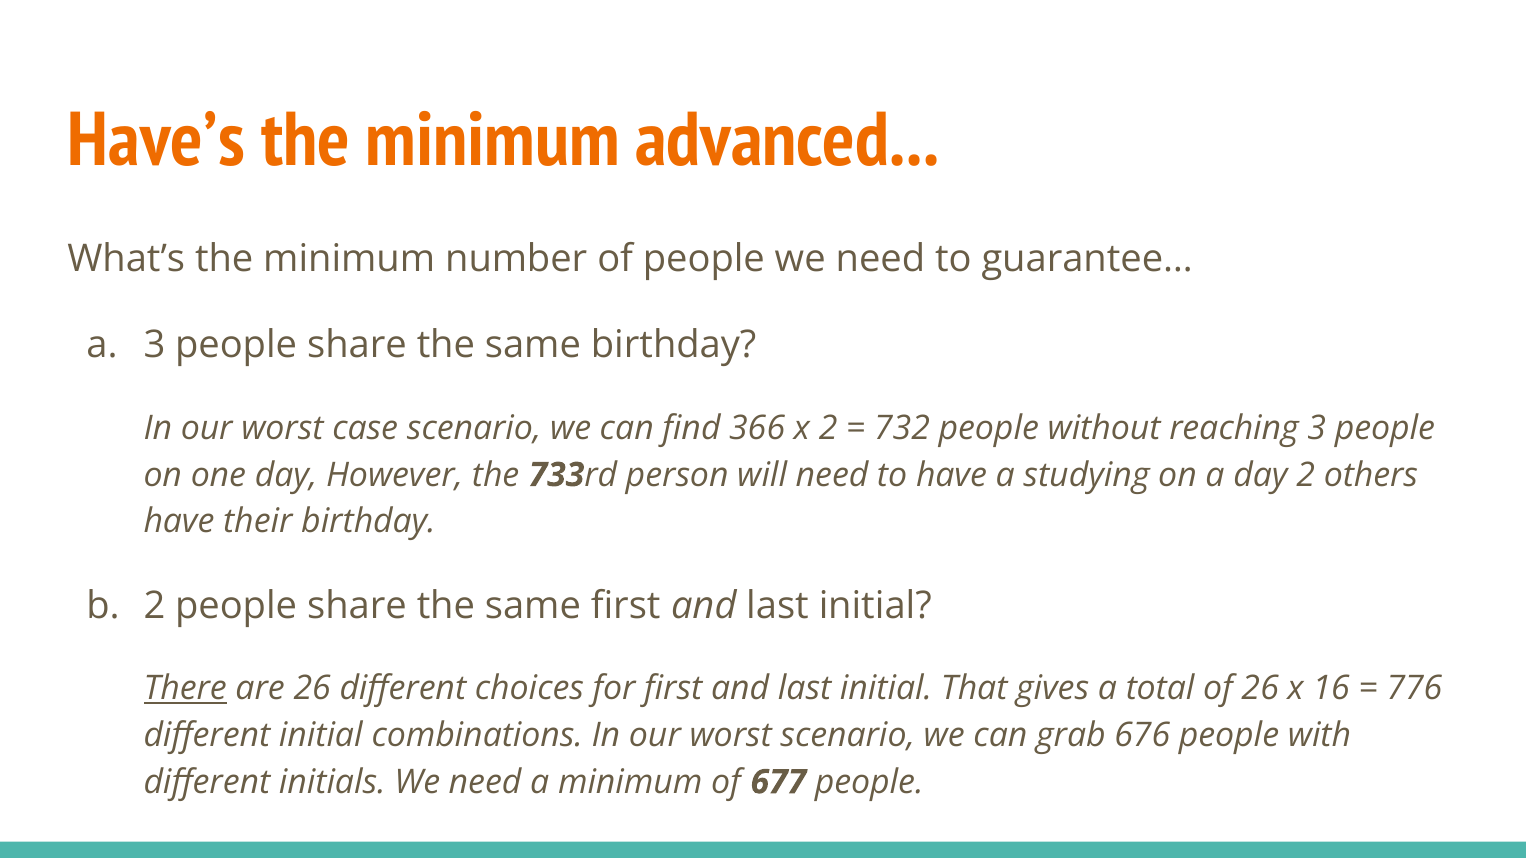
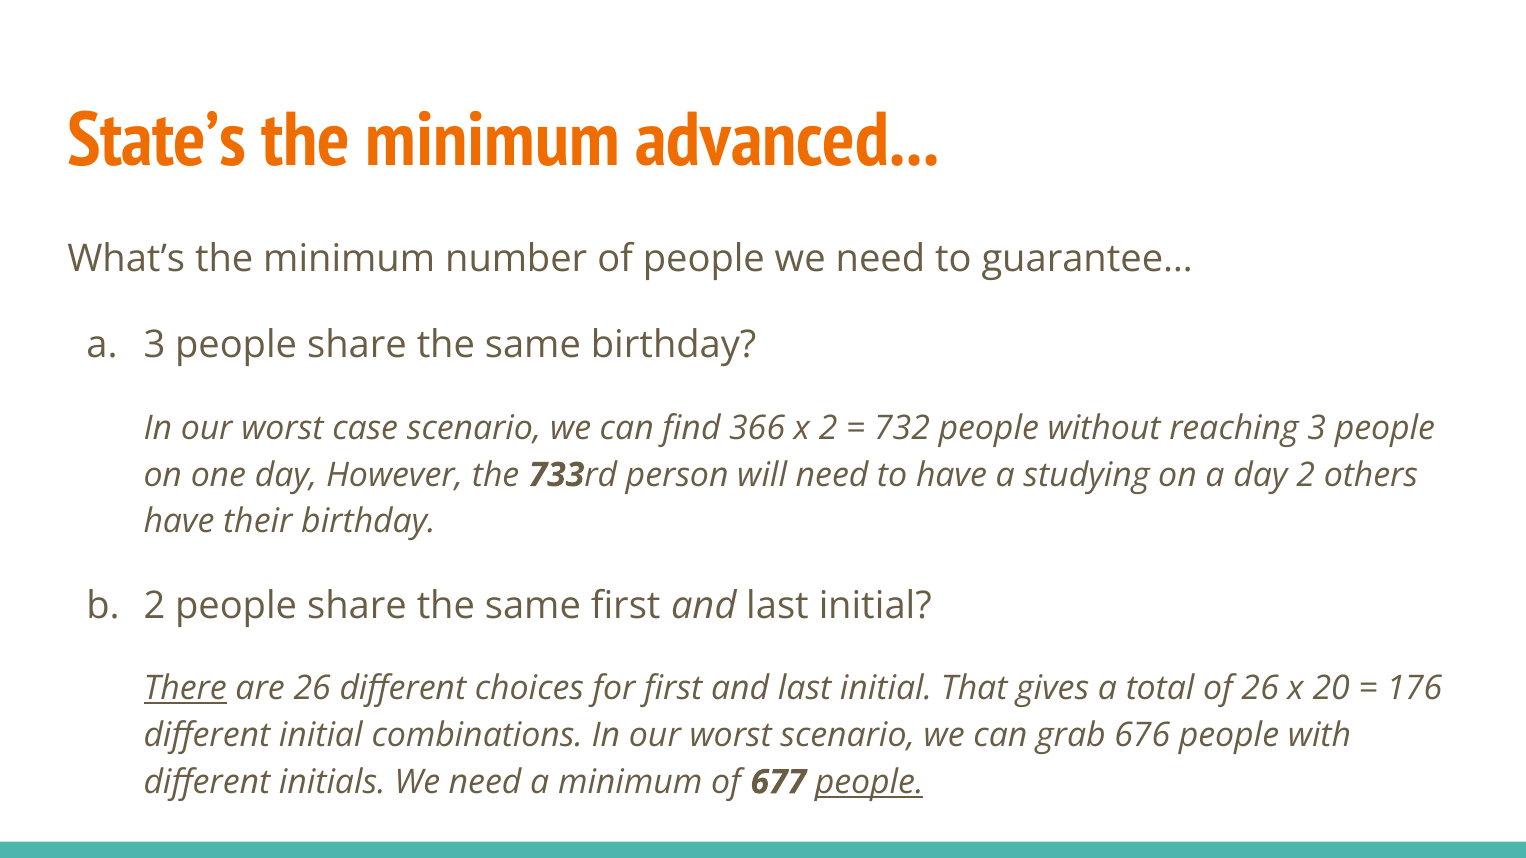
Have’s: Have’s -> State’s (157, 141)
16: 16 -> 20 (1331, 689)
776: 776 -> 176 (1414, 689)
people underline: none -> present (869, 783)
